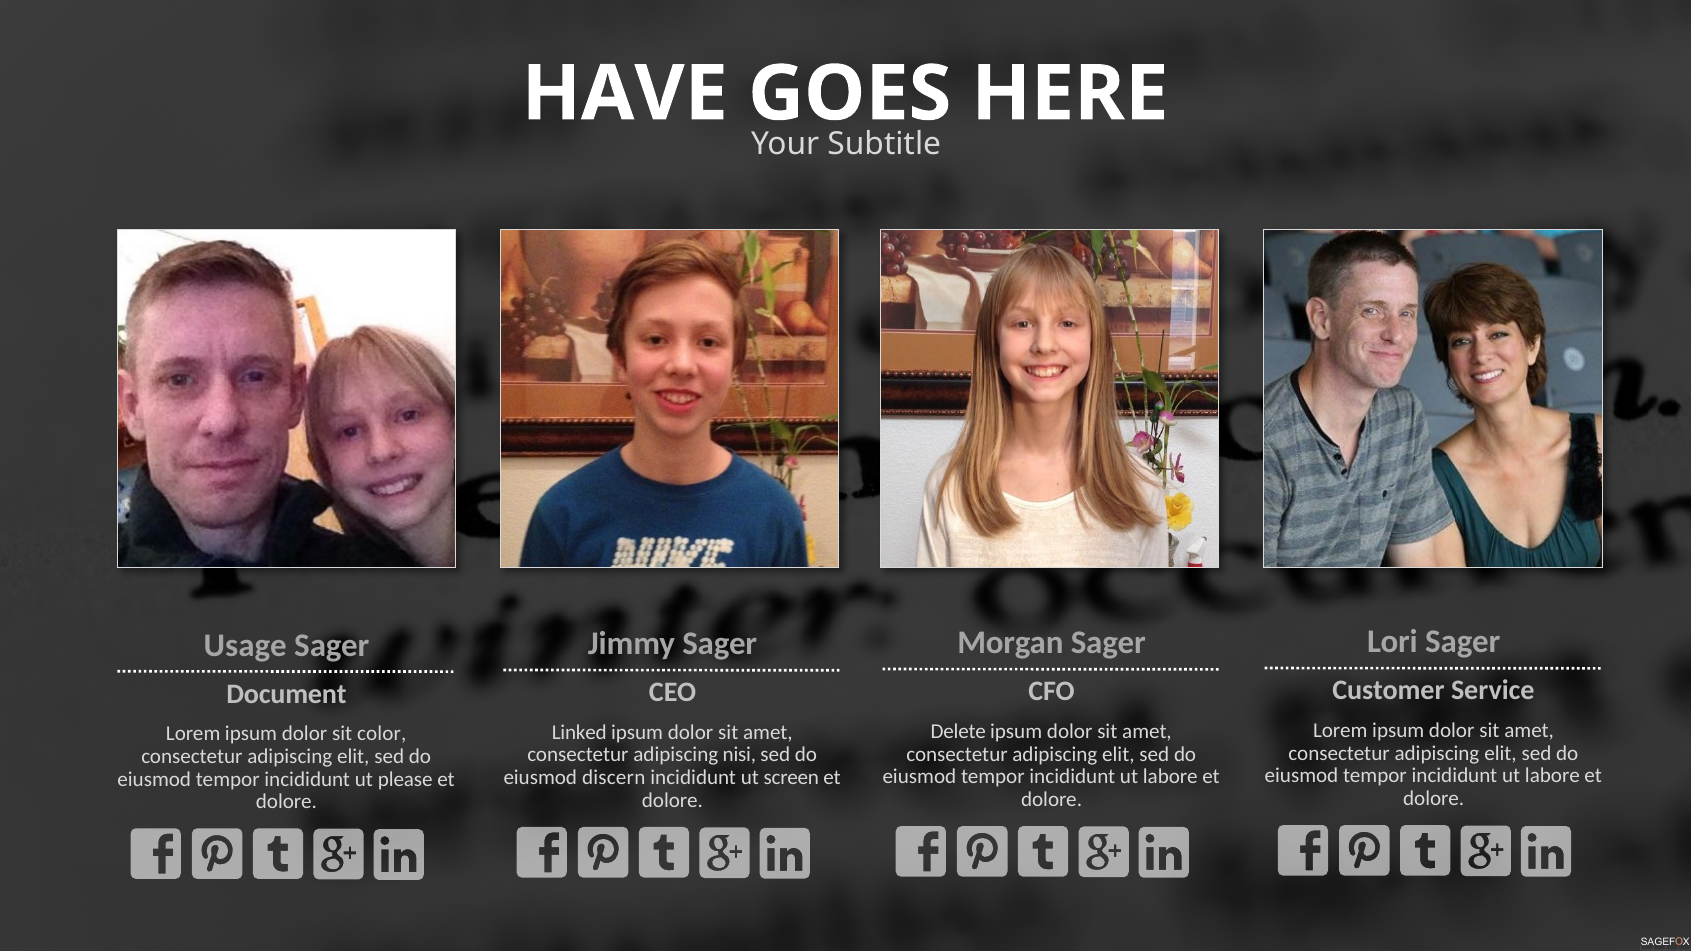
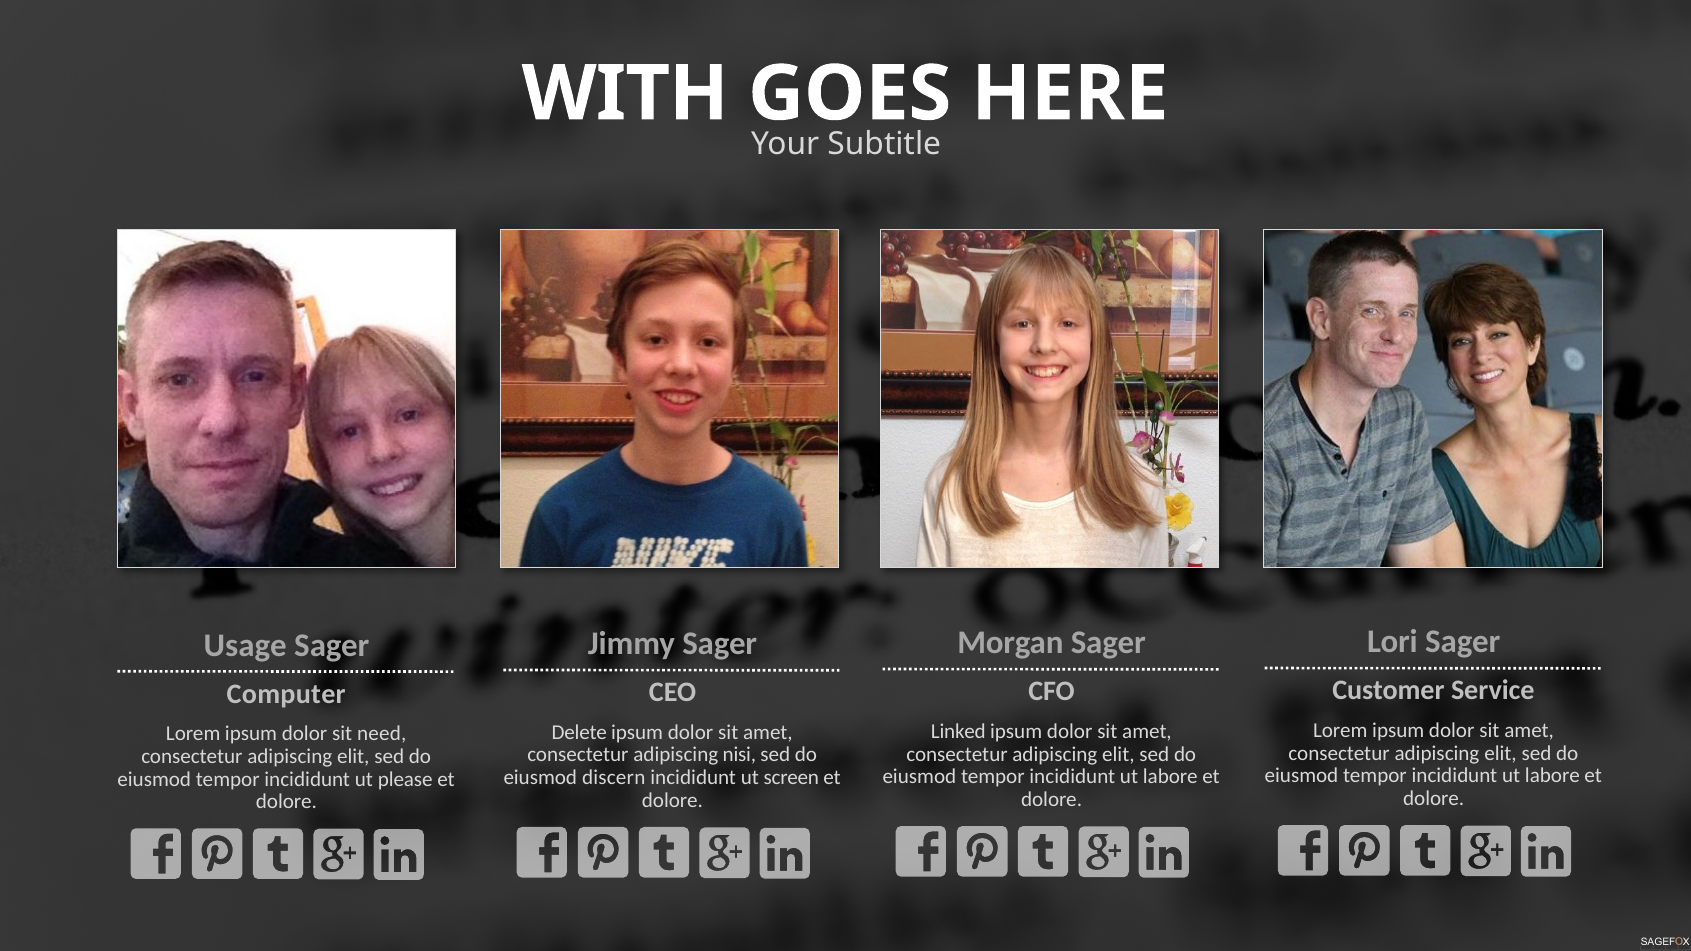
HAVE: HAVE -> WITH (625, 94)
Document: Document -> Computer (286, 694)
Delete: Delete -> Linked (958, 731)
Linked: Linked -> Delete (579, 732)
color: color -> need (382, 734)
